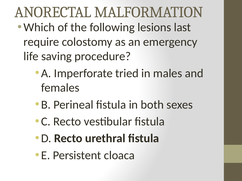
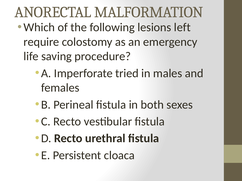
last: last -> left (182, 27)
